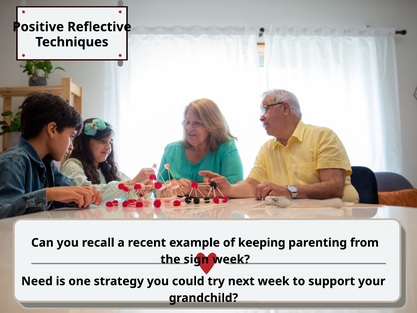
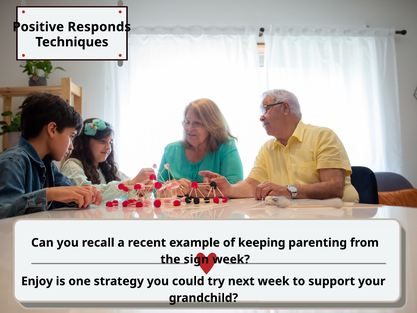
Reflective: Reflective -> Responds (99, 27)
Need: Need -> Enjoy (37, 281)
